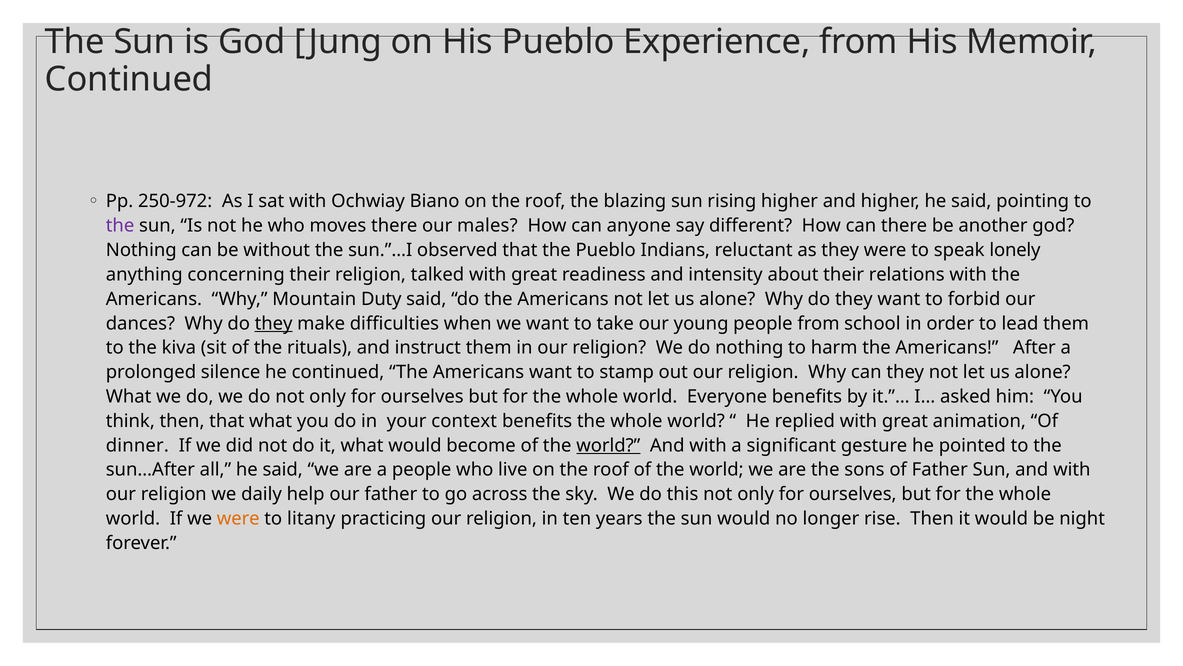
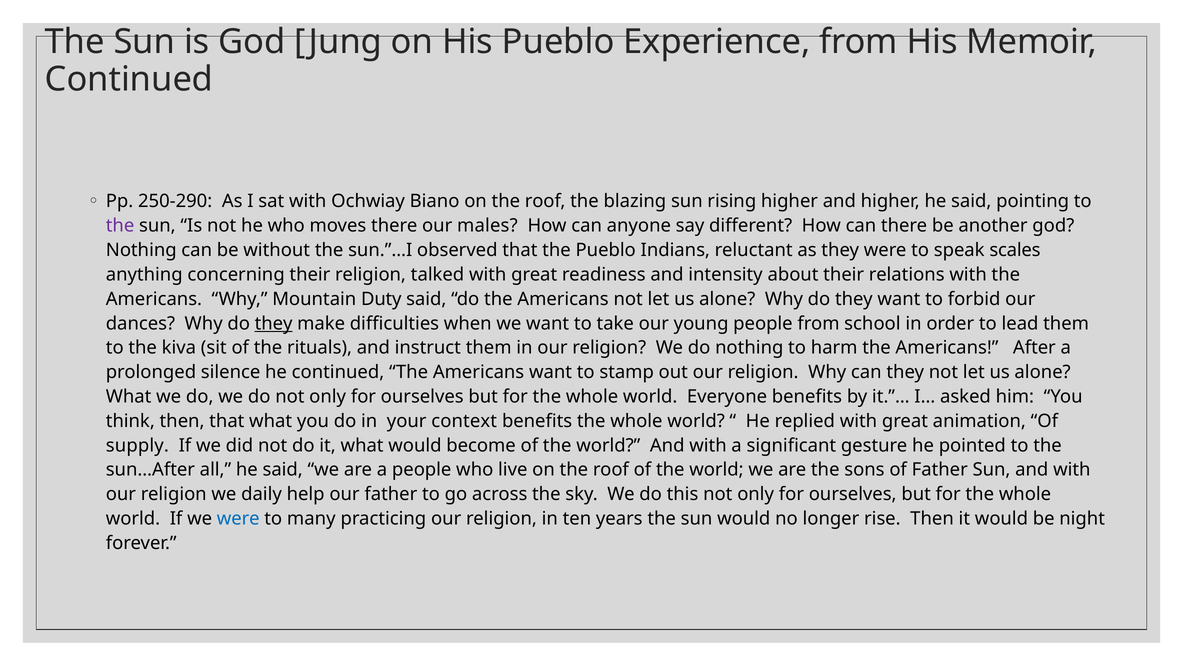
250-972: 250-972 -> 250-290 (175, 201)
lonely: lonely -> scales (1015, 250)
dinner: dinner -> supply (137, 445)
world underline: present -> none (608, 445)
were colour: orange -> blue (238, 518)
litany: litany -> many (311, 518)
